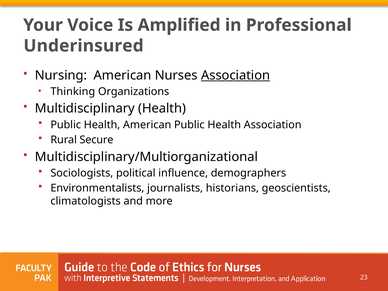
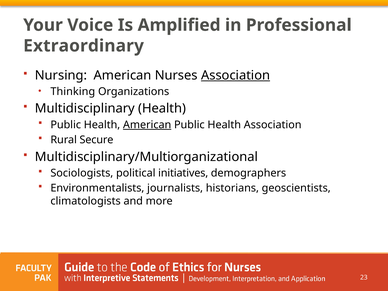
Underinsured: Underinsured -> Extraordinary (84, 46)
American underline: none -> present (147, 125)
influence: influence -> initiatives (183, 173)
